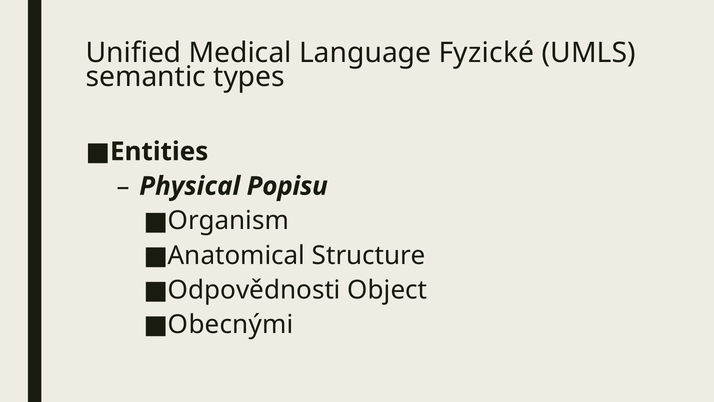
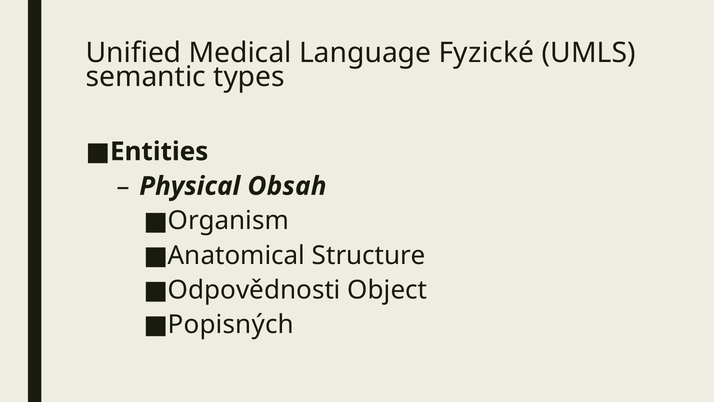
Popisu: Popisu -> Obsah (287, 186)
Obecnými: Obecnými -> Popisných (231, 324)
